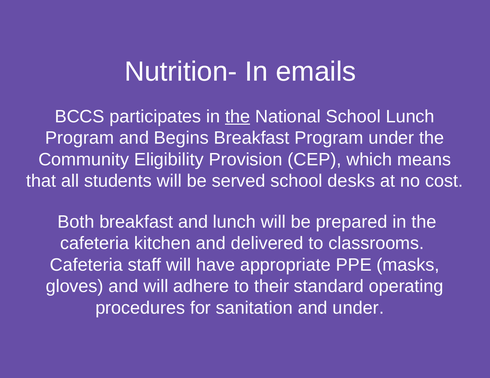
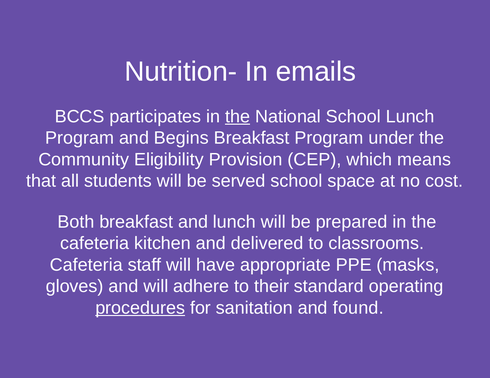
desks: desks -> space (351, 181)
procedures underline: none -> present (140, 308)
and under: under -> found (358, 308)
